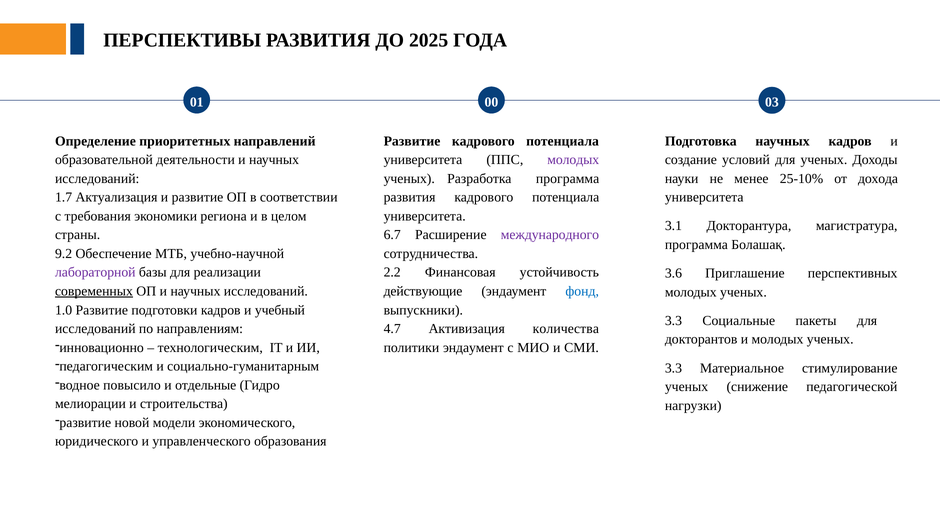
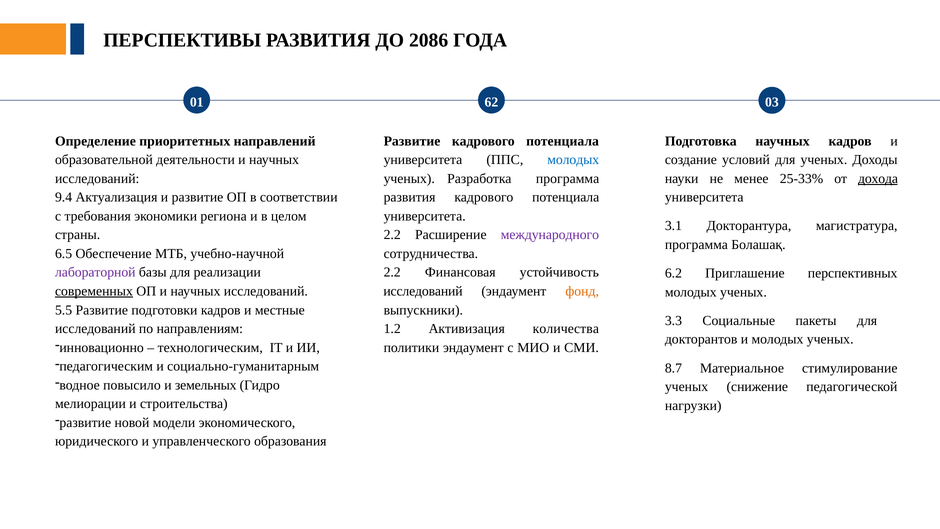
2025: 2025 -> 2086 (429, 40)
00: 00 -> 62 (491, 102)
молодых colour: purple -> blue (573, 160)
25-10%: 25-10% -> 25-33% (801, 179)
дохода underline: none -> present (878, 179)
1.7: 1.7 -> 9.4 (64, 197)
6.7: 6.7 -> 2.2 (392, 235)
9.2: 9.2 -> 6.5 (64, 254)
3.6: 3.6 -> 6.2 (673, 273)
действующие: действующие -> исследований (423, 291)
фонд colour: blue -> orange (582, 291)
1.0: 1.0 -> 5.5 (64, 310)
учебный: учебный -> местные (280, 310)
4.7: 4.7 -> 1.2 (392, 329)
3.3: 3.3 -> 8.7 (673, 368)
отдельные: отдельные -> земельных (206, 385)
